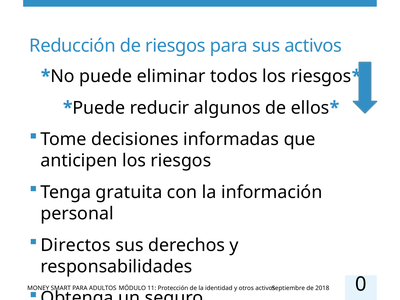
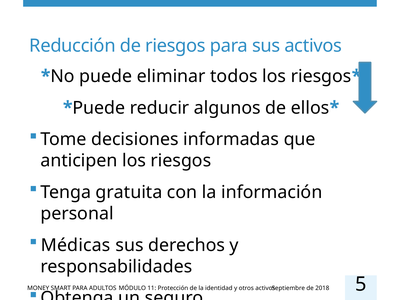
Directos: Directos -> Médicas (76, 245)
0: 0 -> 5 (361, 284)
